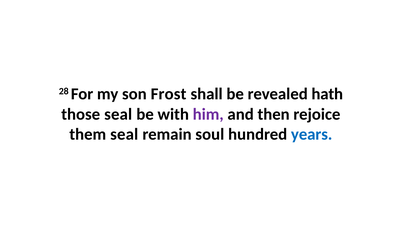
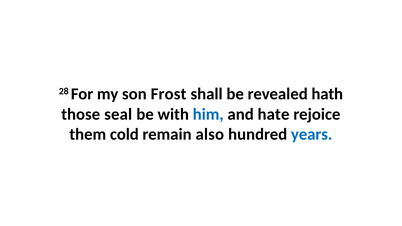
him colour: purple -> blue (208, 114)
then: then -> hate (273, 114)
them seal: seal -> cold (124, 134)
soul: soul -> also (210, 134)
